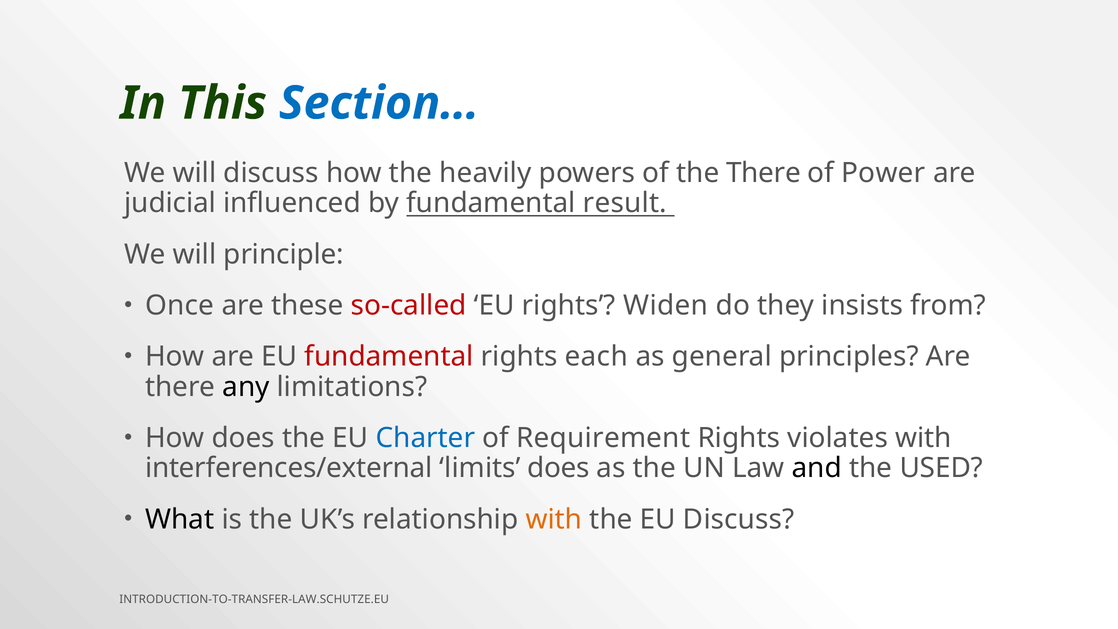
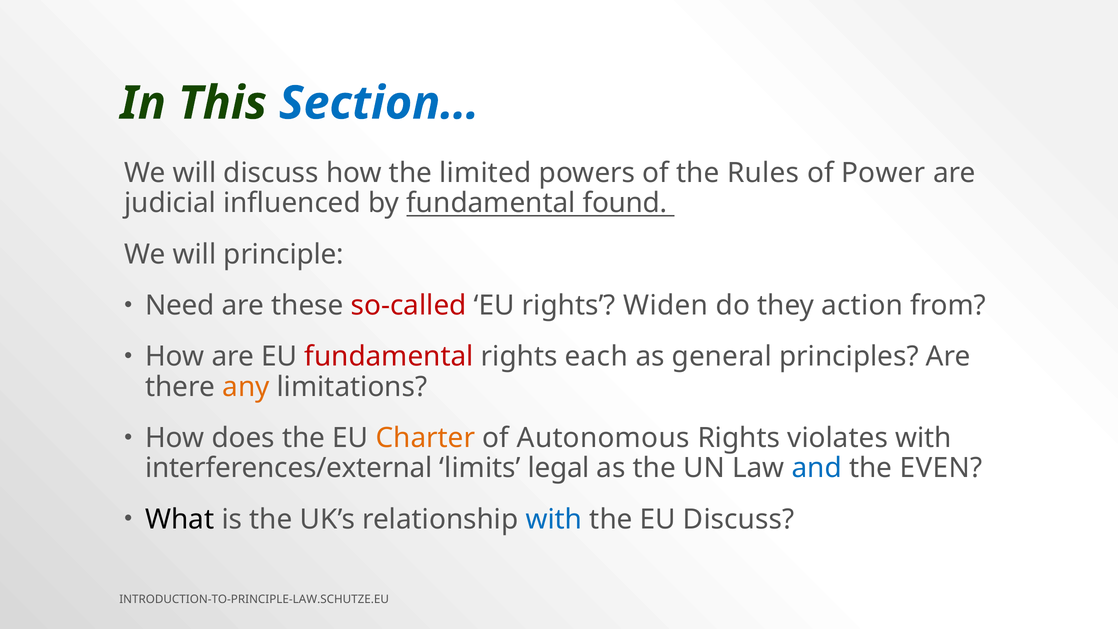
heavily: heavily -> limited (485, 173)
the There: There -> Rules (763, 173)
result: result -> found (625, 203)
Once: Once -> Need (180, 306)
insists: insists -> action (862, 306)
any colour: black -> orange (246, 387)
Charter colour: blue -> orange (425, 438)
Requirement: Requirement -> Autonomous (603, 438)
limits does: does -> legal (559, 468)
and colour: black -> blue (817, 468)
USED: USED -> EVEN (941, 468)
with colour: orange -> blue (554, 519)
INTRODUCTION-TO-TRANSFER-LAW.SCHUTZE.EU: INTRODUCTION-TO-TRANSFER-LAW.SCHUTZE.EU -> INTRODUCTION-TO-PRINCIPLE-LAW.SCHUTZE.EU (254, 600)
